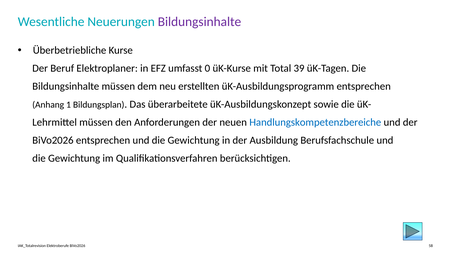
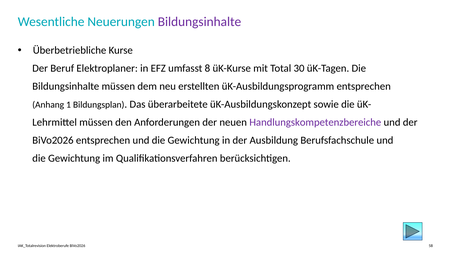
0: 0 -> 8 (207, 69)
39: 39 -> 30 (299, 69)
Handlungskompetenzbereiche colour: blue -> purple (315, 123)
